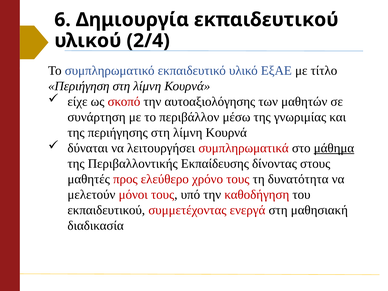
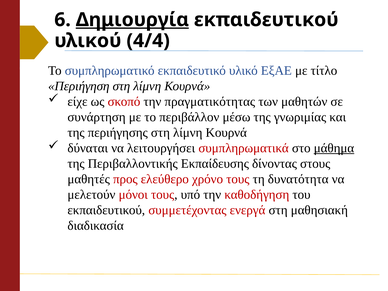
Δημιουργία underline: none -> present (132, 20)
2/4: 2/4 -> 4/4 (148, 41)
αυτοαξιολόγησης: αυτοαξιολόγησης -> πραγματικότητας (210, 102)
